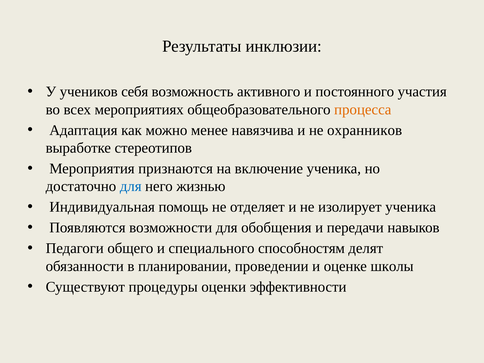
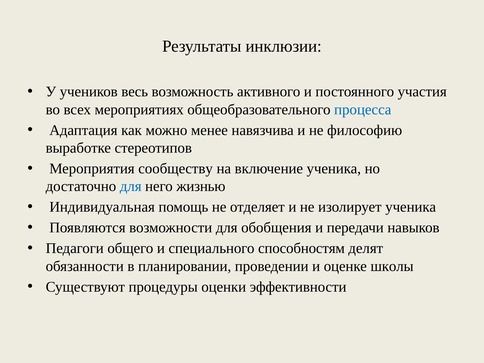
себя: себя -> весь (135, 92)
процесса colour: orange -> blue (363, 109)
охранников: охранников -> философию (365, 130)
признаются: признаются -> сообществу (176, 169)
